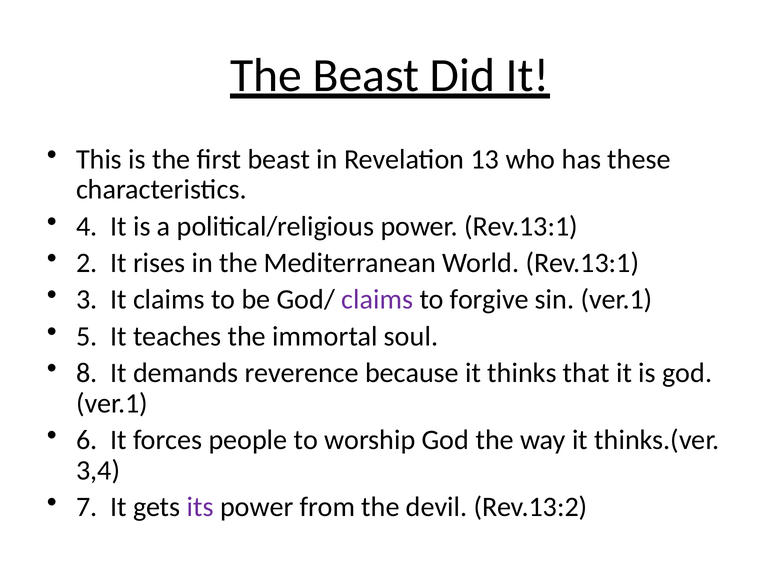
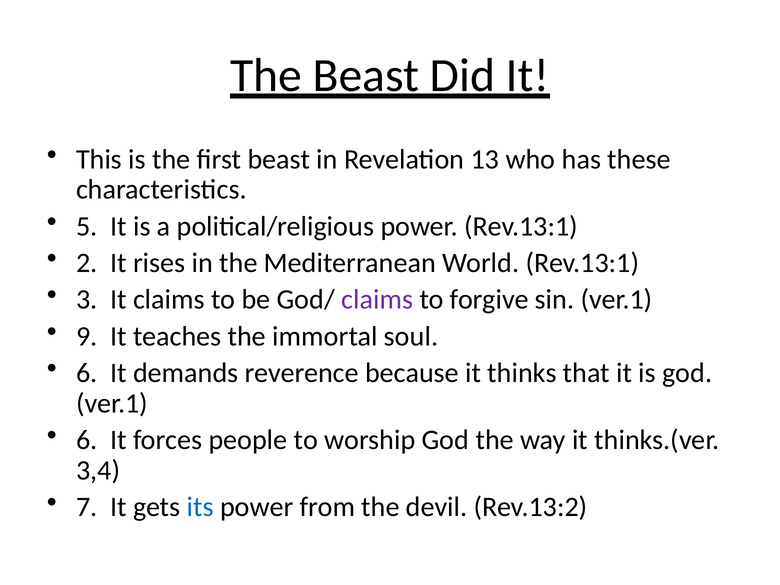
4: 4 -> 5 (87, 226)
5: 5 -> 9 (87, 336)
8: 8 -> 6 (87, 373)
its colour: purple -> blue (200, 507)
